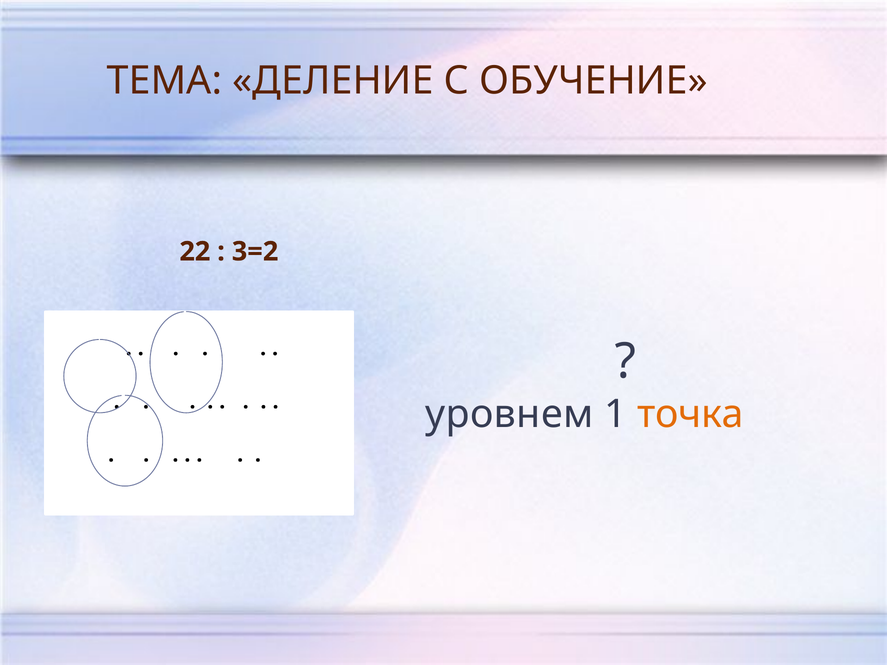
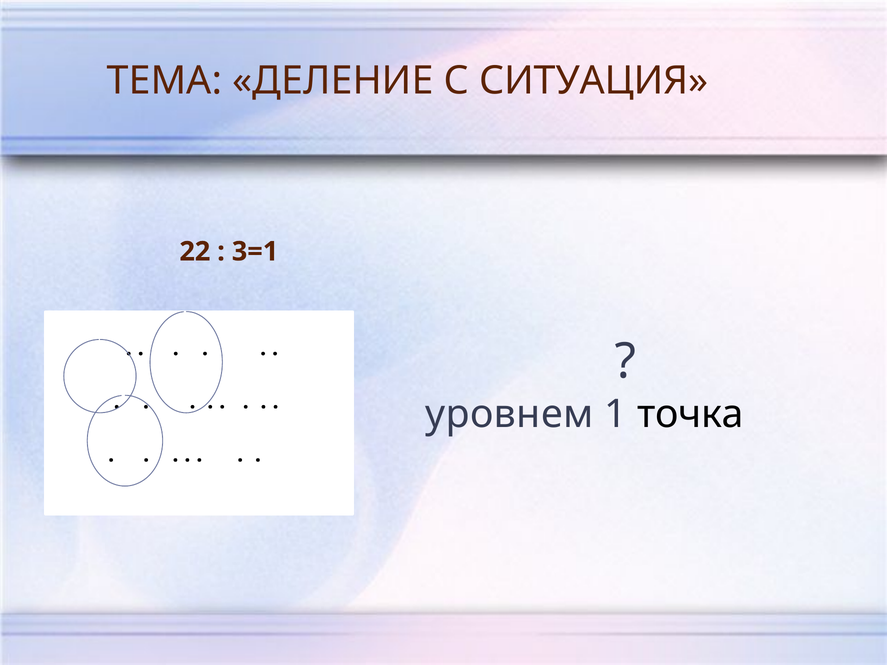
ОБУЧЕНИЕ: ОБУЧЕНИЕ -> СИТУАЦИЯ (594, 81)
3=2: 3=2 -> 3=1 (255, 252)
точка colour: orange -> black (690, 414)
